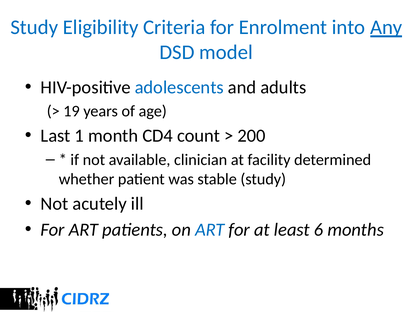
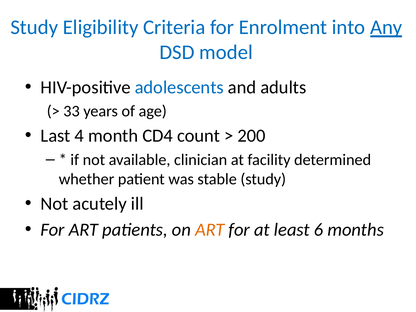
19: 19 -> 33 (72, 111)
1: 1 -> 4 (79, 136)
ART colour: blue -> orange (210, 230)
